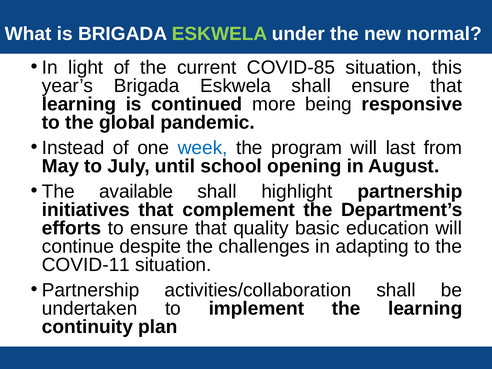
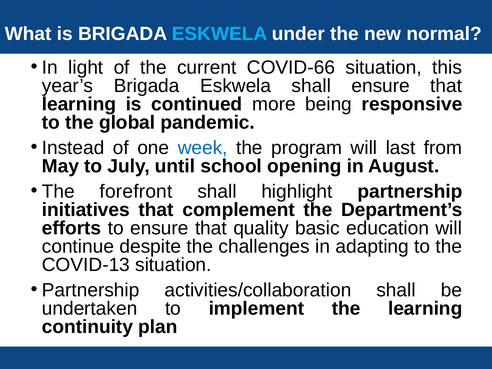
ESKWELA colour: light green -> light blue (220, 34)
COVID-85: COVID-85 -> COVID-66 (291, 67)
available: available -> forefront (136, 191)
COVID-11: COVID-11 -> COVID-13 (86, 265)
